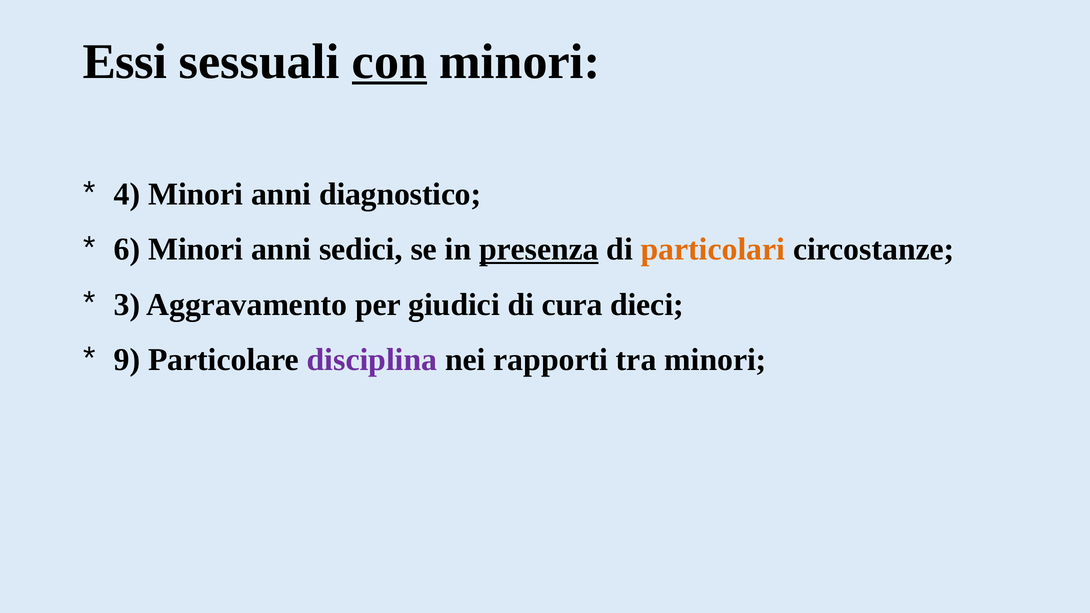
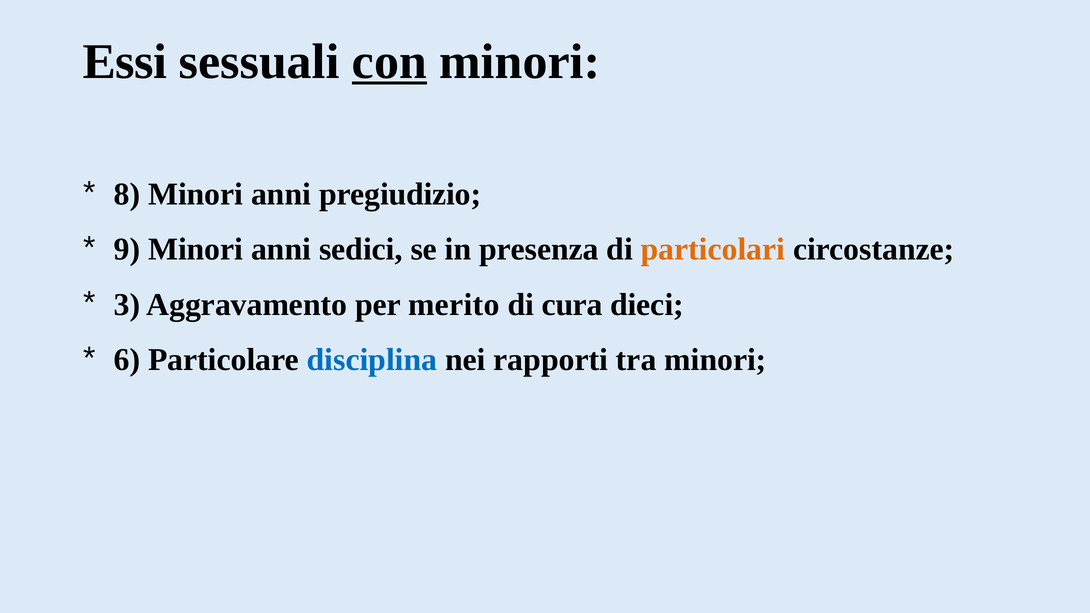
4: 4 -> 8 (127, 194)
diagnostico: diagnostico -> pregiudizio (400, 194)
6: 6 -> 9 (127, 250)
presenza underline: present -> none (539, 250)
giudici: giudici -> merito (454, 305)
9: 9 -> 6 (127, 360)
disciplina colour: purple -> blue (372, 360)
